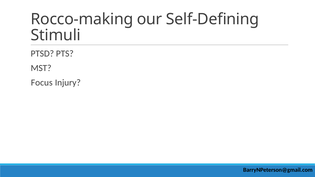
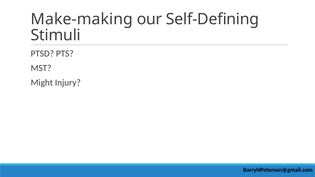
Rocco-making: Rocco-making -> Make-making (82, 19)
Focus: Focus -> Might (42, 83)
